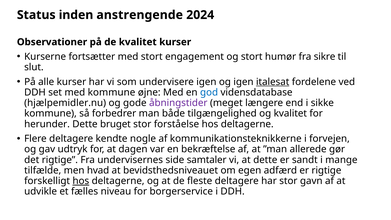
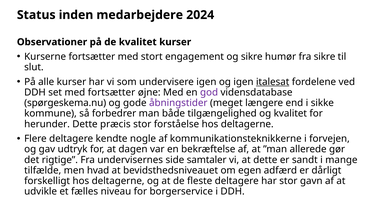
anstrengende: anstrengende -> medarbejdere (140, 15)
og stort: stort -> sikre (252, 57)
med kommune: kommune -> fortsætter (111, 92)
god colour: blue -> purple (209, 92)
hjælpemidler.nu: hjælpemidler.nu -> spørgeskema.nu (65, 103)
bruget: bruget -> præcis (115, 124)
er rigtige: rigtige -> dårligt (326, 170)
hos underline: present -> none (81, 181)
